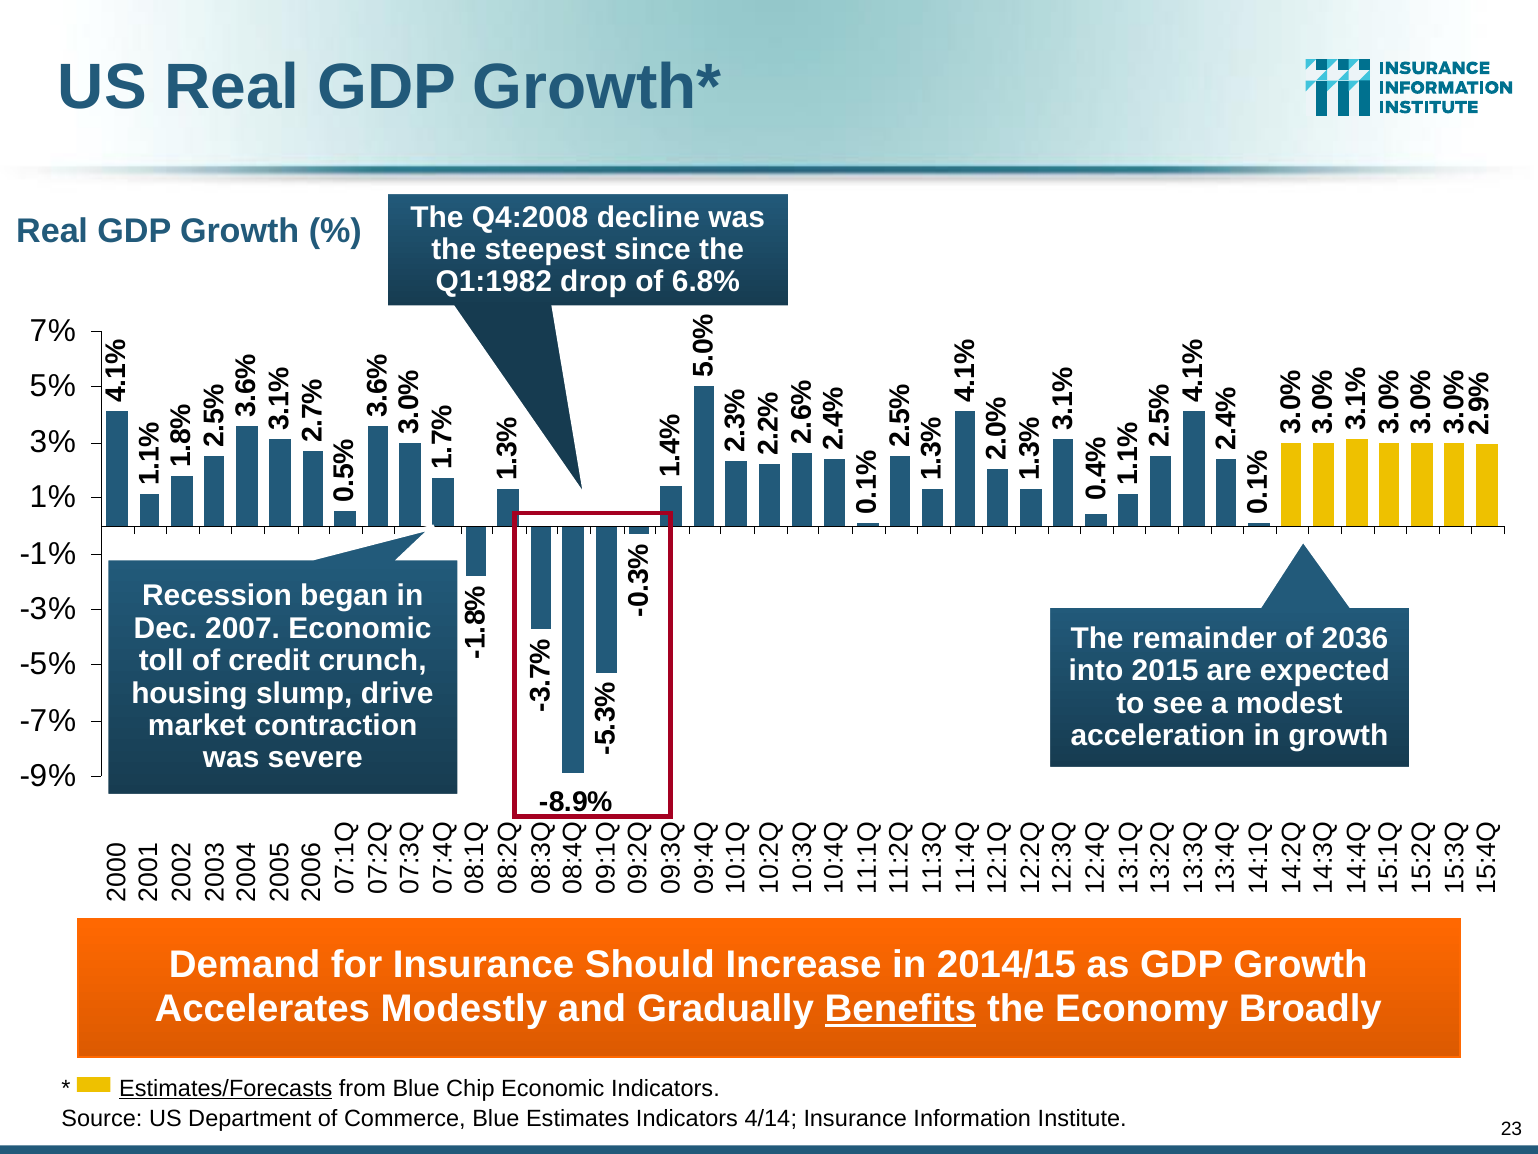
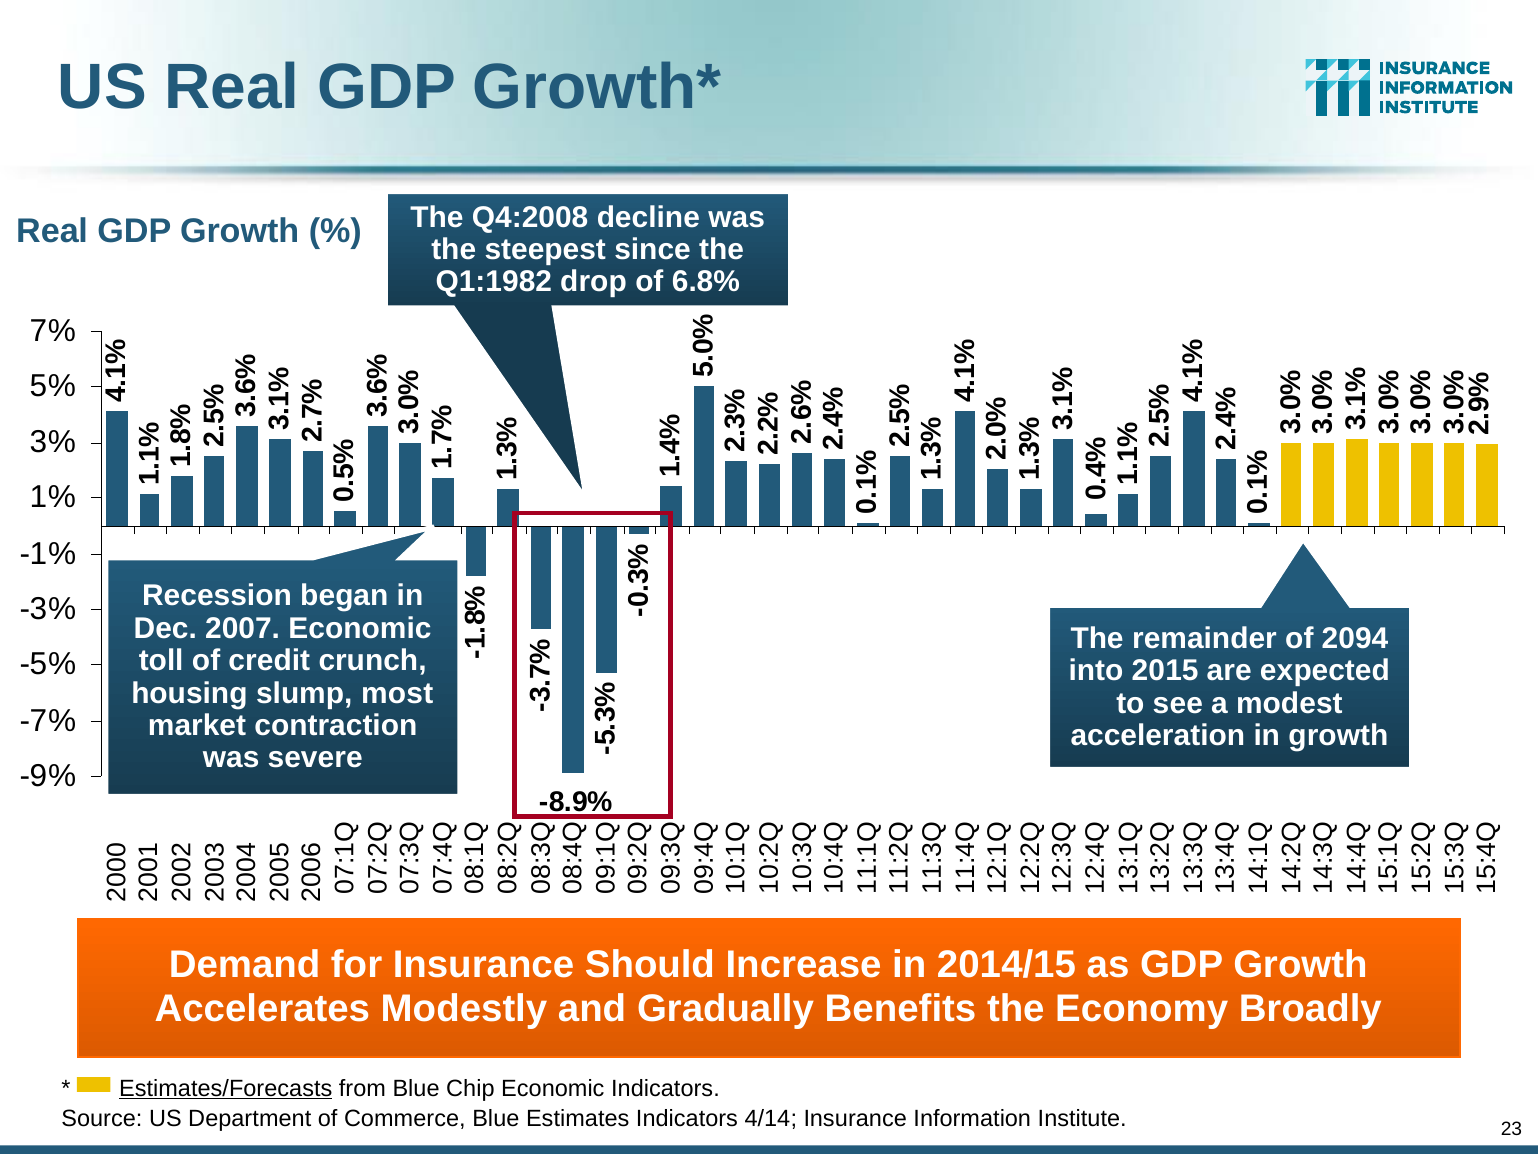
2036: 2036 -> 2094 (1355, 638)
drive: drive -> most (397, 693)
Benefits underline: present -> none (901, 1008)
